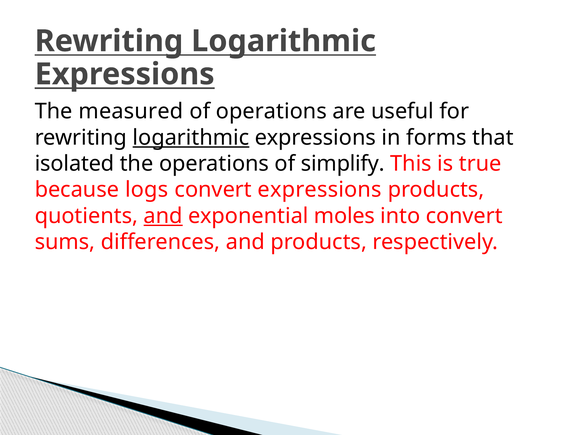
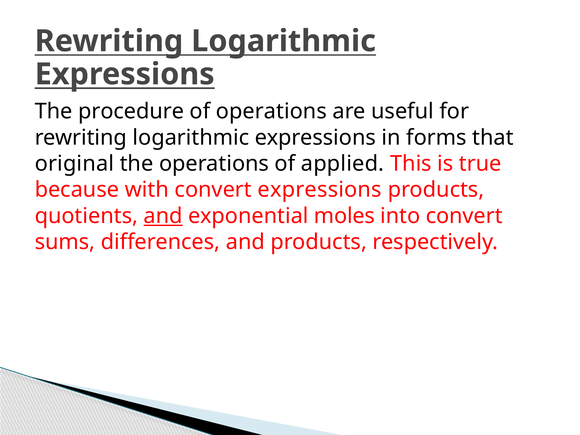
measured: measured -> procedure (131, 111)
logarithmic underline: present -> none (191, 138)
isolated: isolated -> original (74, 164)
simplify: simplify -> applied (343, 164)
logs: logs -> with (147, 190)
